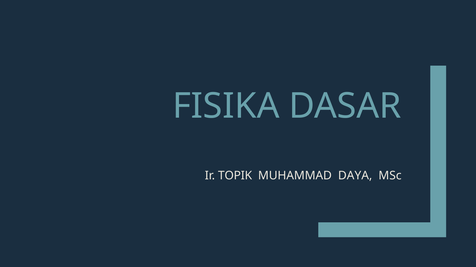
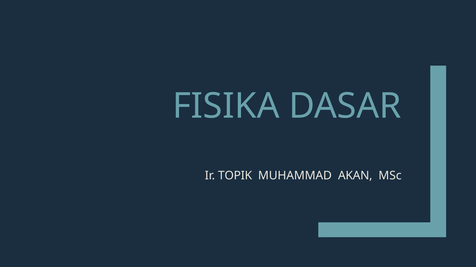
DAYA: DAYA -> AKAN (355, 176)
